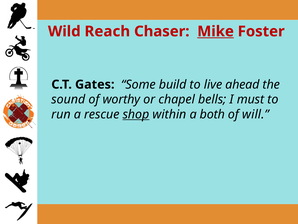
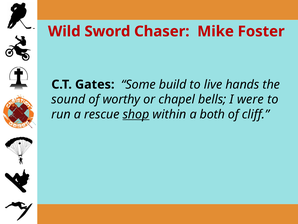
Reach: Reach -> Sword (107, 31)
Mike underline: present -> none (216, 31)
ahead: ahead -> hands (242, 84)
must: must -> were (250, 99)
will: will -> cliff (256, 114)
